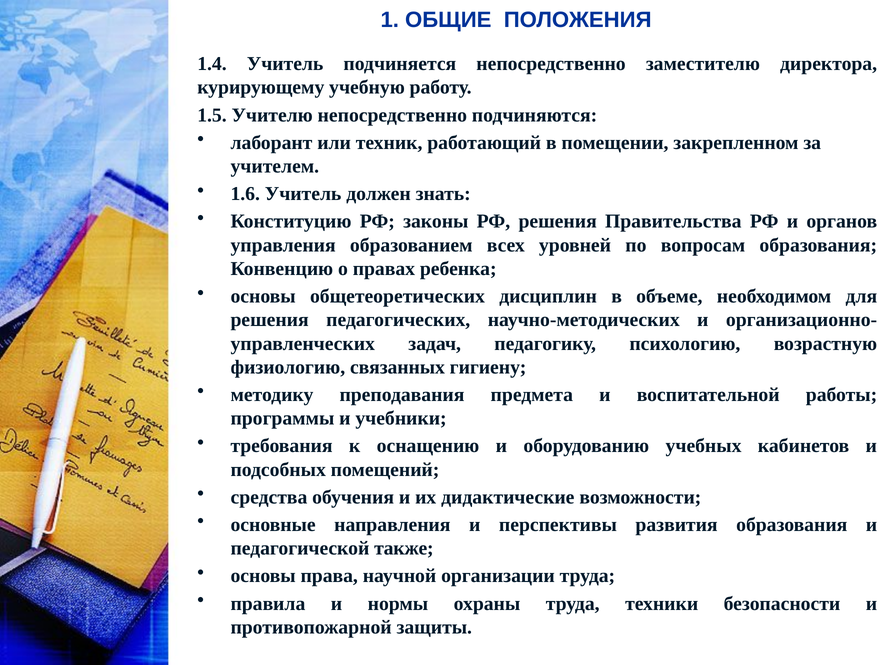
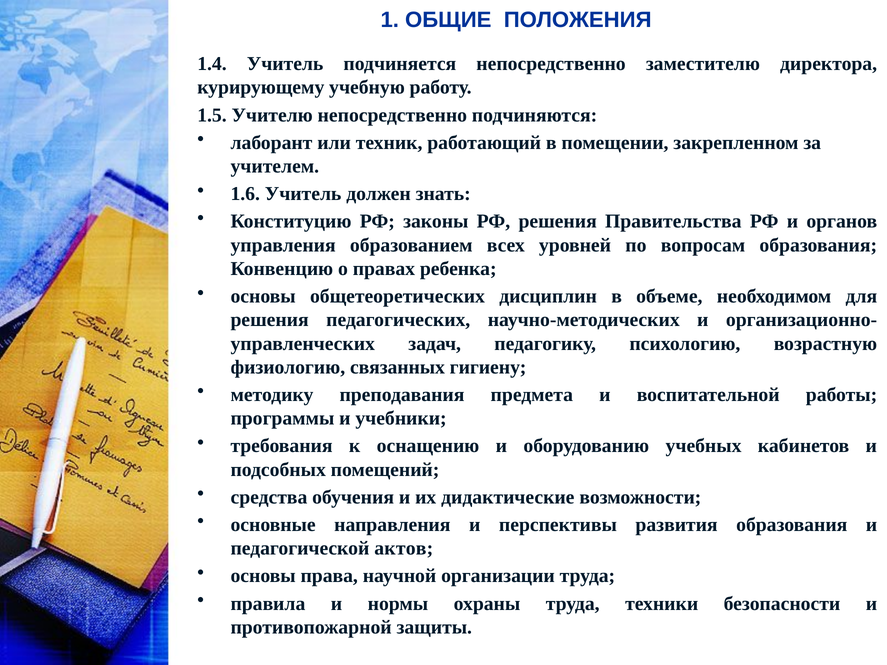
также: также -> актов (404, 549)
